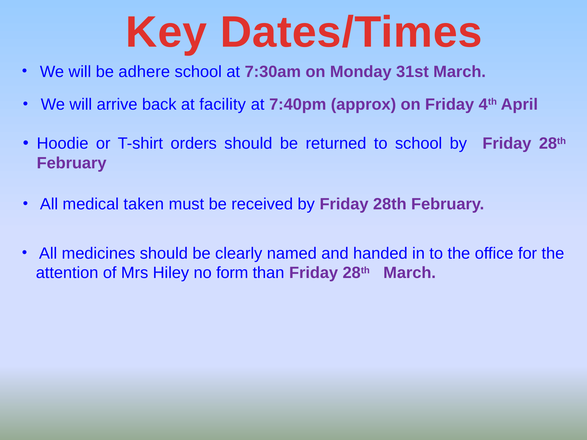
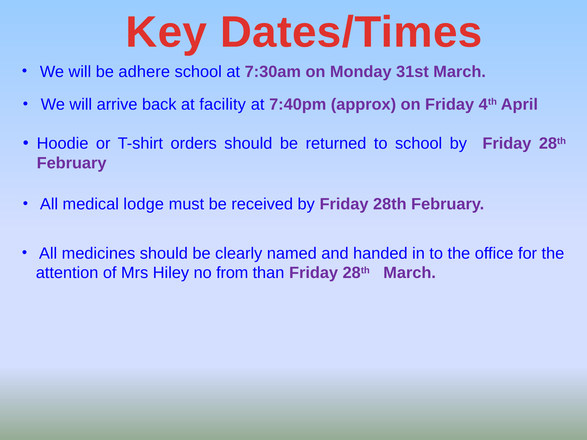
taken: taken -> lodge (144, 204)
form: form -> from (232, 273)
